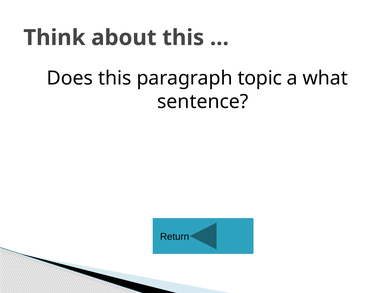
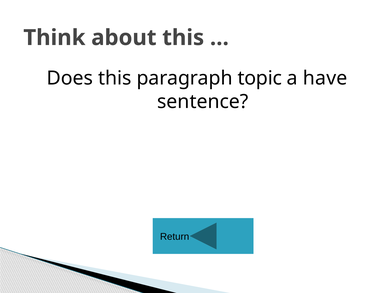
what: what -> have (325, 78)
